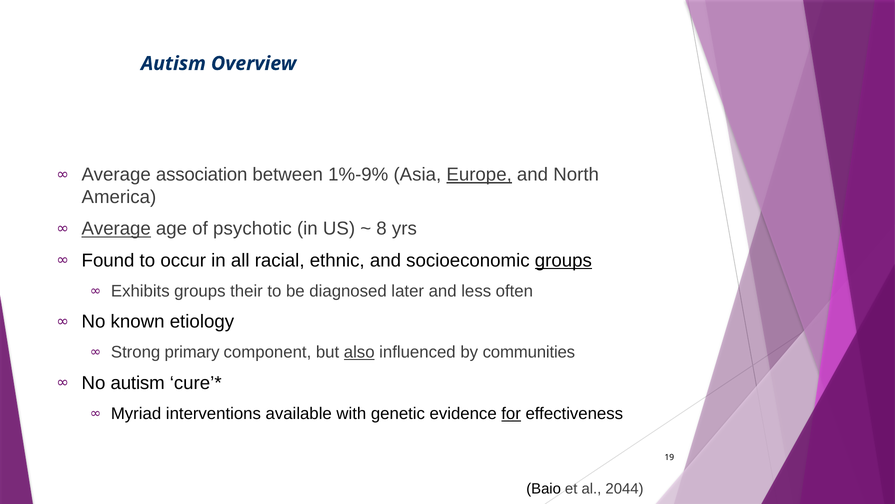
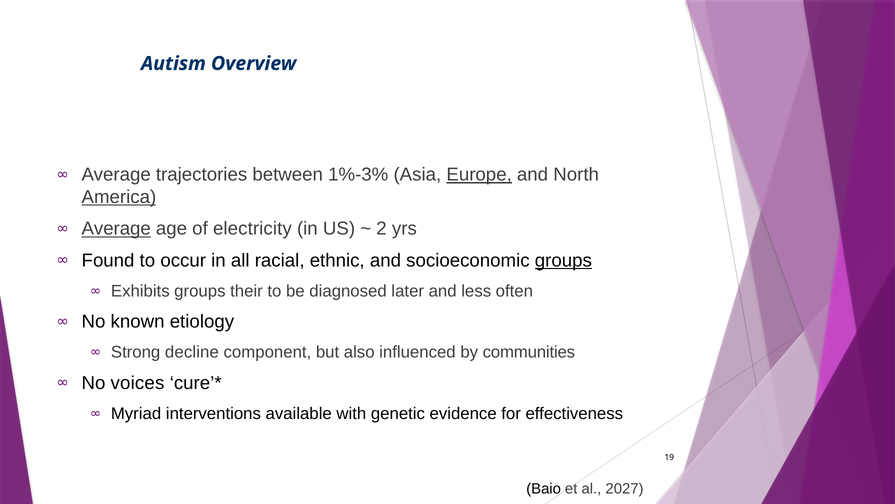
association: association -> trajectories (202, 174)
1%-9%: 1%-9% -> 1%-3% (358, 174)
America underline: none -> present (119, 197)
psychotic: psychotic -> electricity (252, 229)
8: 8 -> 2 (382, 229)
primary: primary -> decline (192, 352)
also underline: present -> none (359, 352)
No autism: autism -> voices (137, 383)
for underline: present -> none (511, 413)
2044: 2044 -> 2027 (625, 488)
